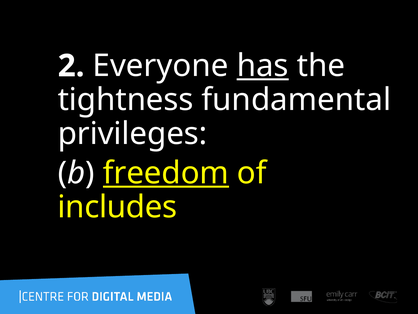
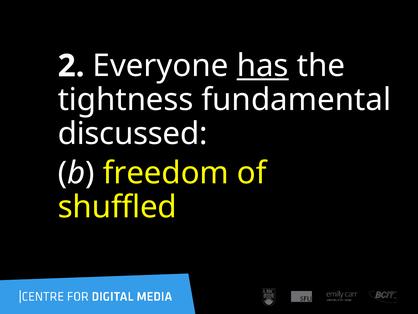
privileges: privileges -> discussed (133, 134)
freedom underline: present -> none (166, 173)
includes: includes -> shuffled (117, 207)
